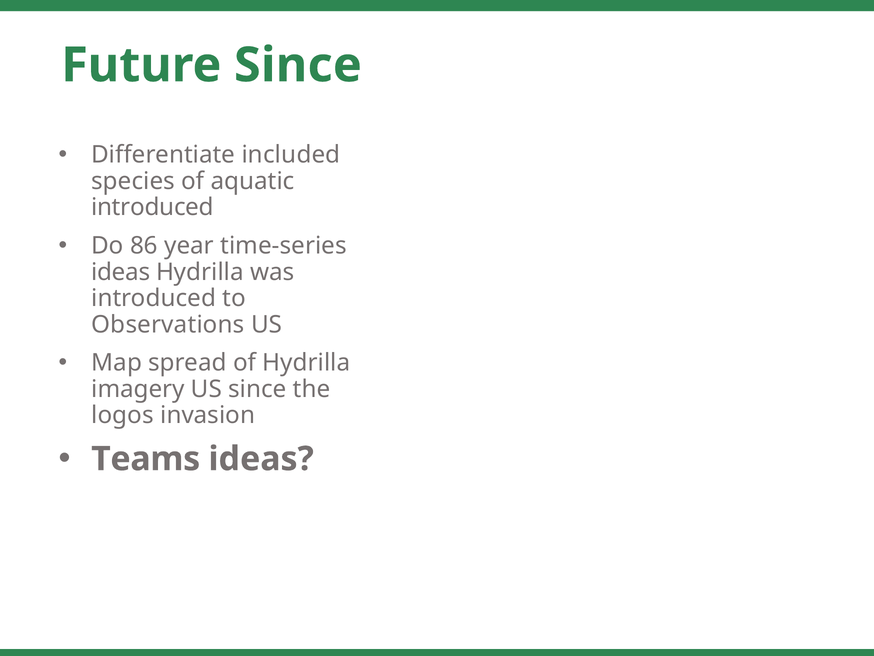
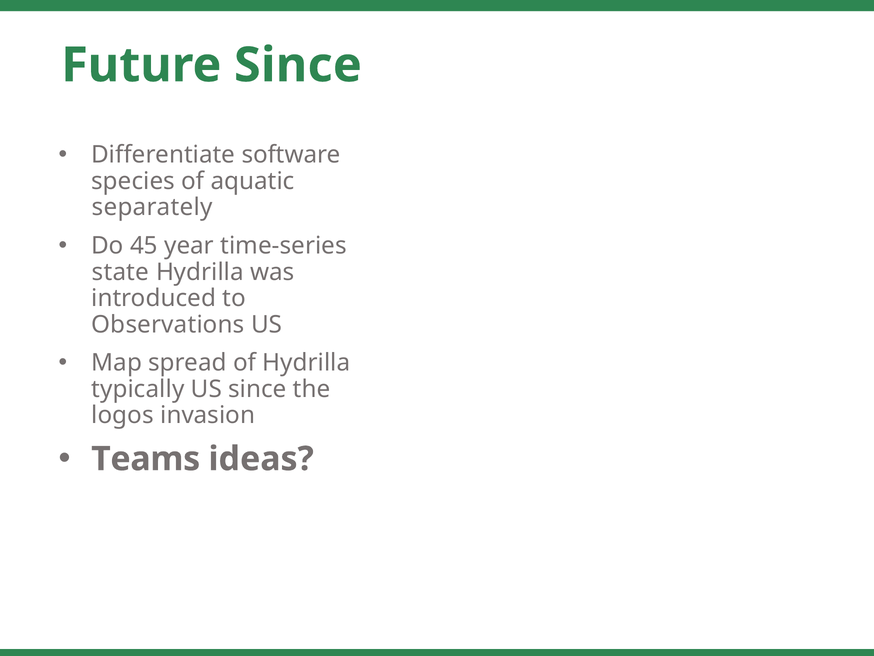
included: included -> software (291, 155)
introduced: introduced -> separately (152, 207)
86: 86 -> 45 (144, 246)
ideas: ideas -> state (120, 272)
imagery: imagery -> typically (138, 389)
